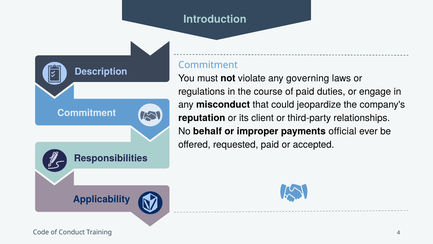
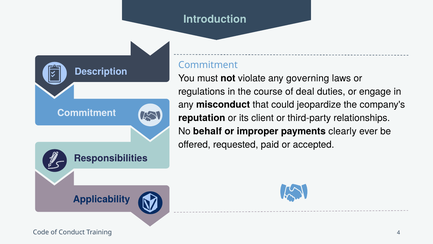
of paid: paid -> deal (305, 91)
official: official -> clearly (342, 131)
